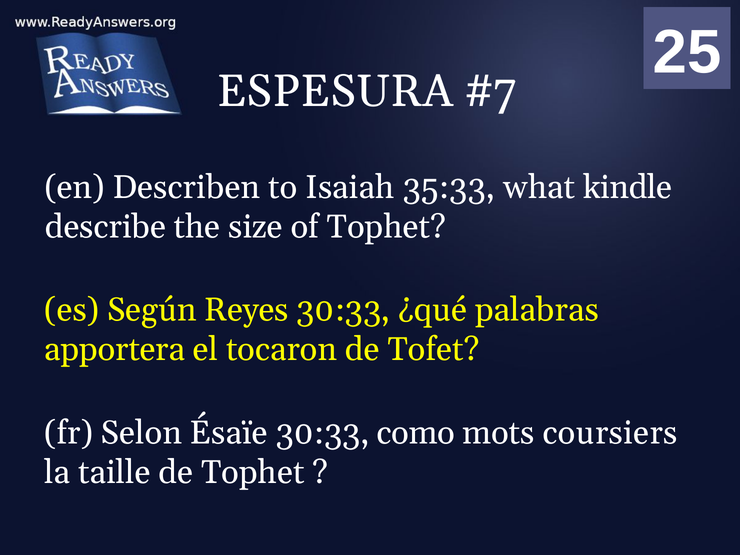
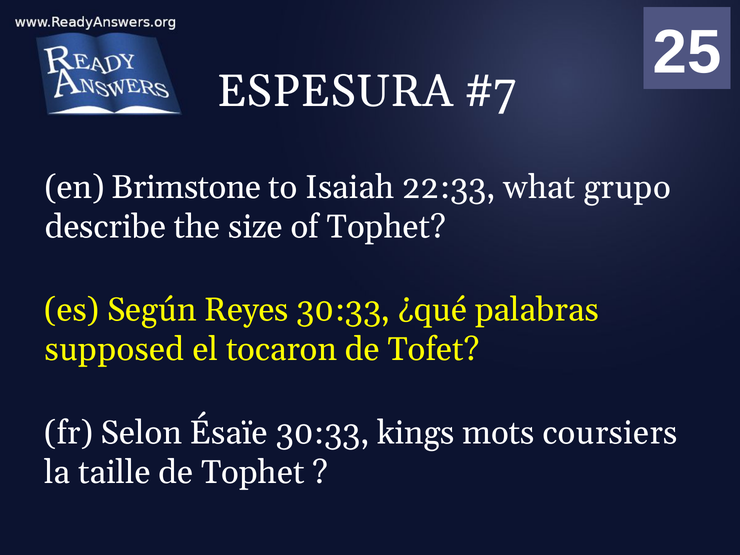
Describen: Describen -> Brimstone (187, 187)
35:33: 35:33 -> 22:33 (449, 187)
kindle: kindle -> grupo (627, 187)
apportera: apportera -> supposed (115, 349)
como: como -> kings (416, 433)
